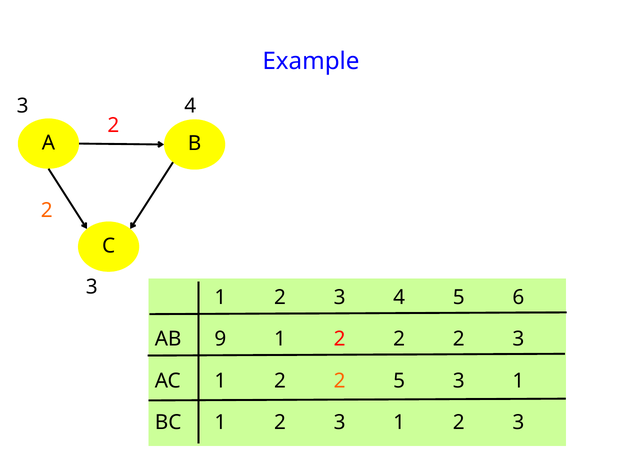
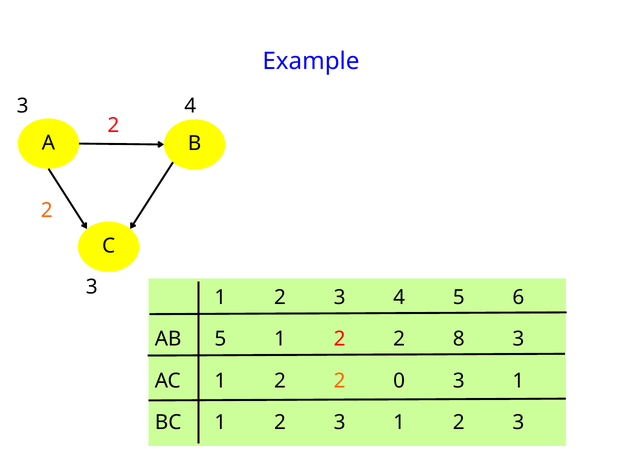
AB 9: 9 -> 5 (220, 339)
2 2 2: 2 -> 8 (459, 339)
2 5: 5 -> 0 (399, 381)
